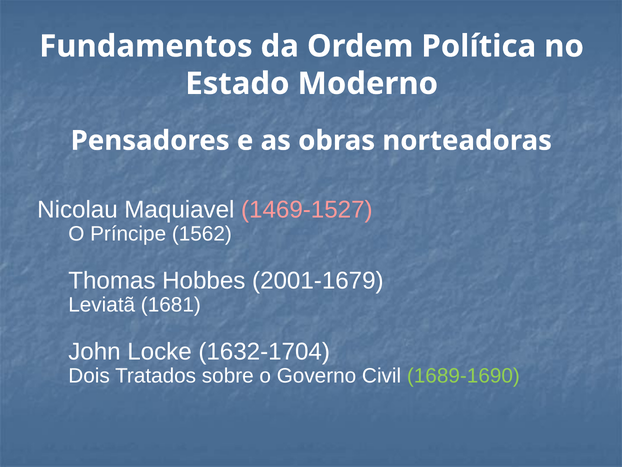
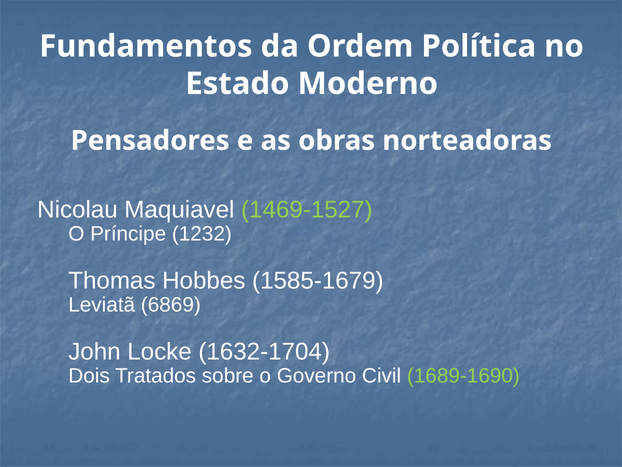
1469-1527 colour: pink -> light green (307, 209)
1562: 1562 -> 1232 (202, 234)
2001-1679: 2001-1679 -> 1585-1679 (318, 280)
1681: 1681 -> 6869 (171, 305)
